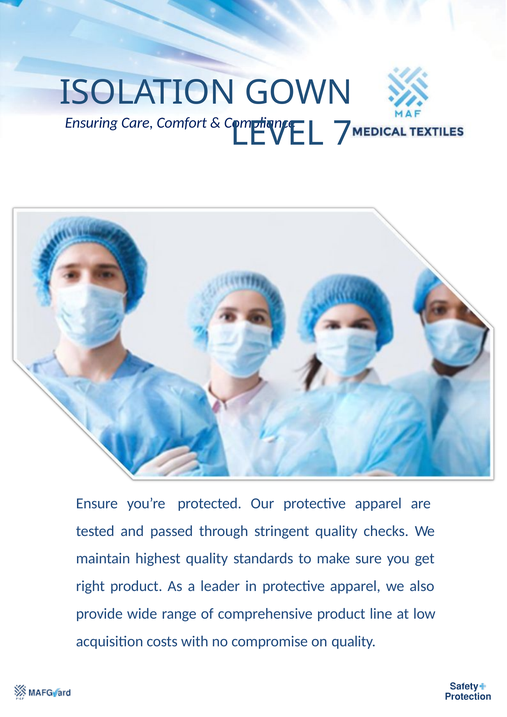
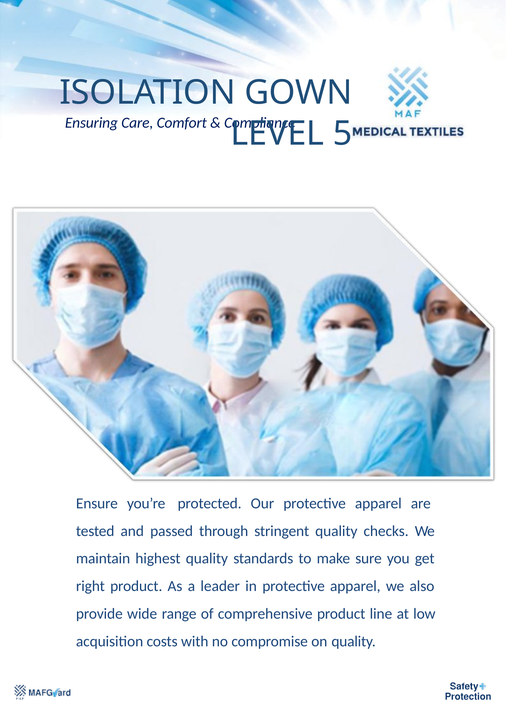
7: 7 -> 5 (343, 134)
